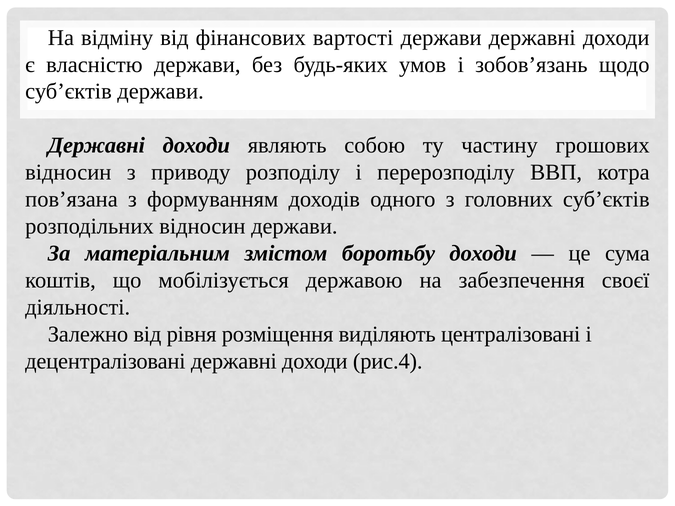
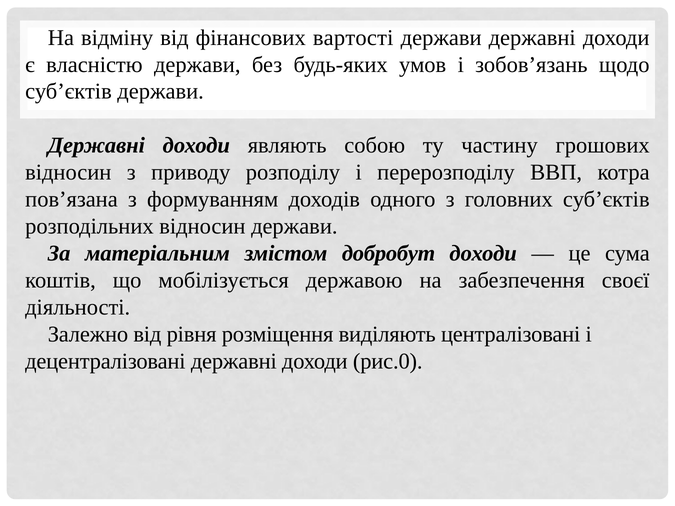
боротьбу: боротьбу -> добробут (389, 254)
рис.4: рис.4 -> рис.0 (388, 362)
